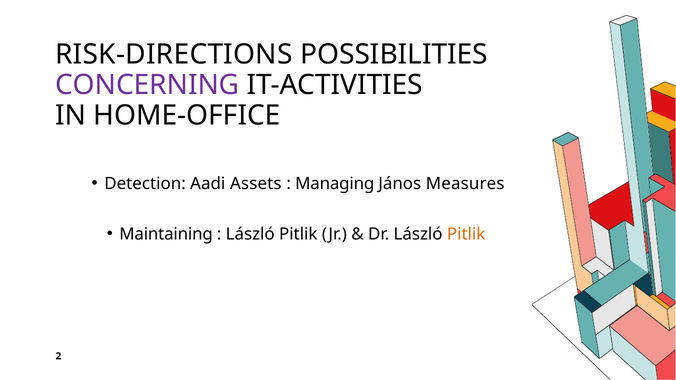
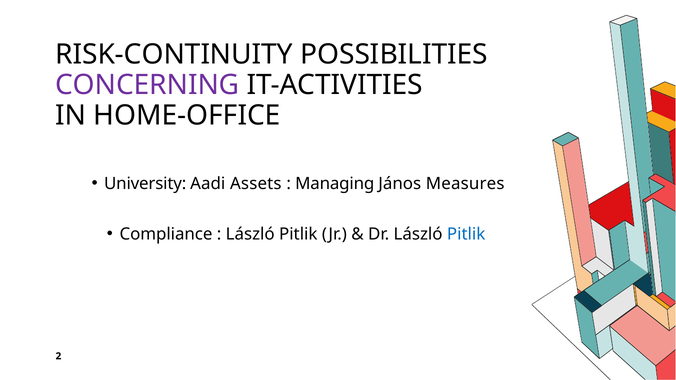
RISK-DIRECTIONS: RISK-DIRECTIONS -> RISK-CONTINUITY (174, 55)
Detection: Detection -> University (145, 184)
Maintaining: Maintaining -> Compliance (166, 234)
Pitlik colour: orange -> blue (466, 234)
